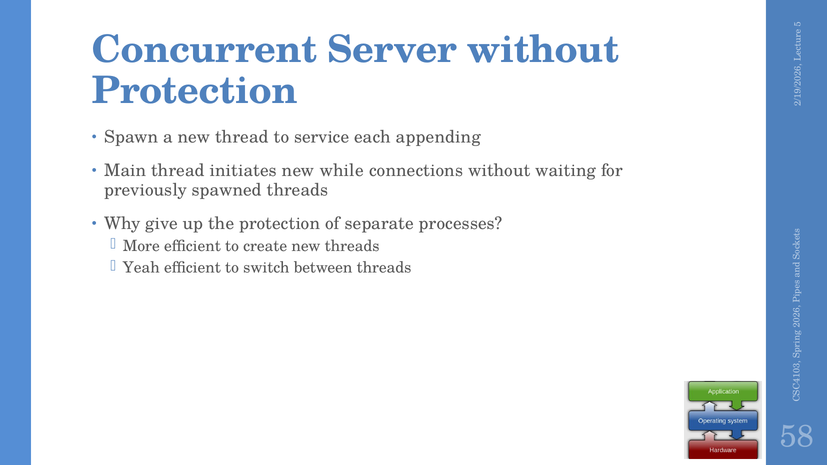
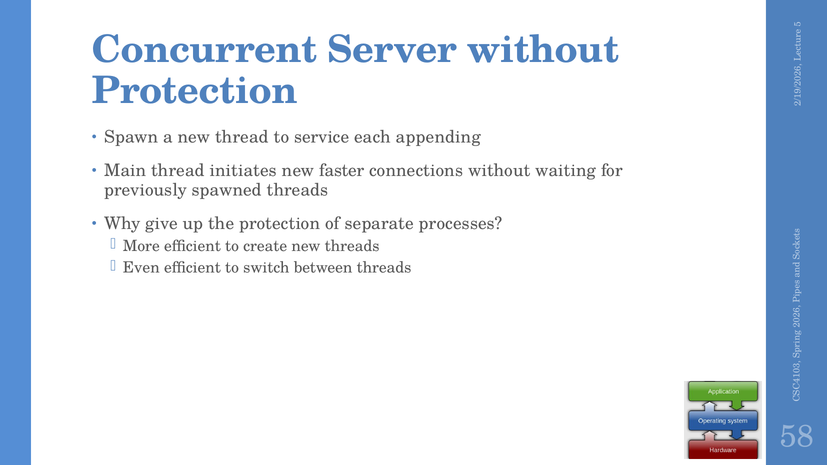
while: while -> faster (342, 171)
Yeah: Yeah -> Even (141, 268)
